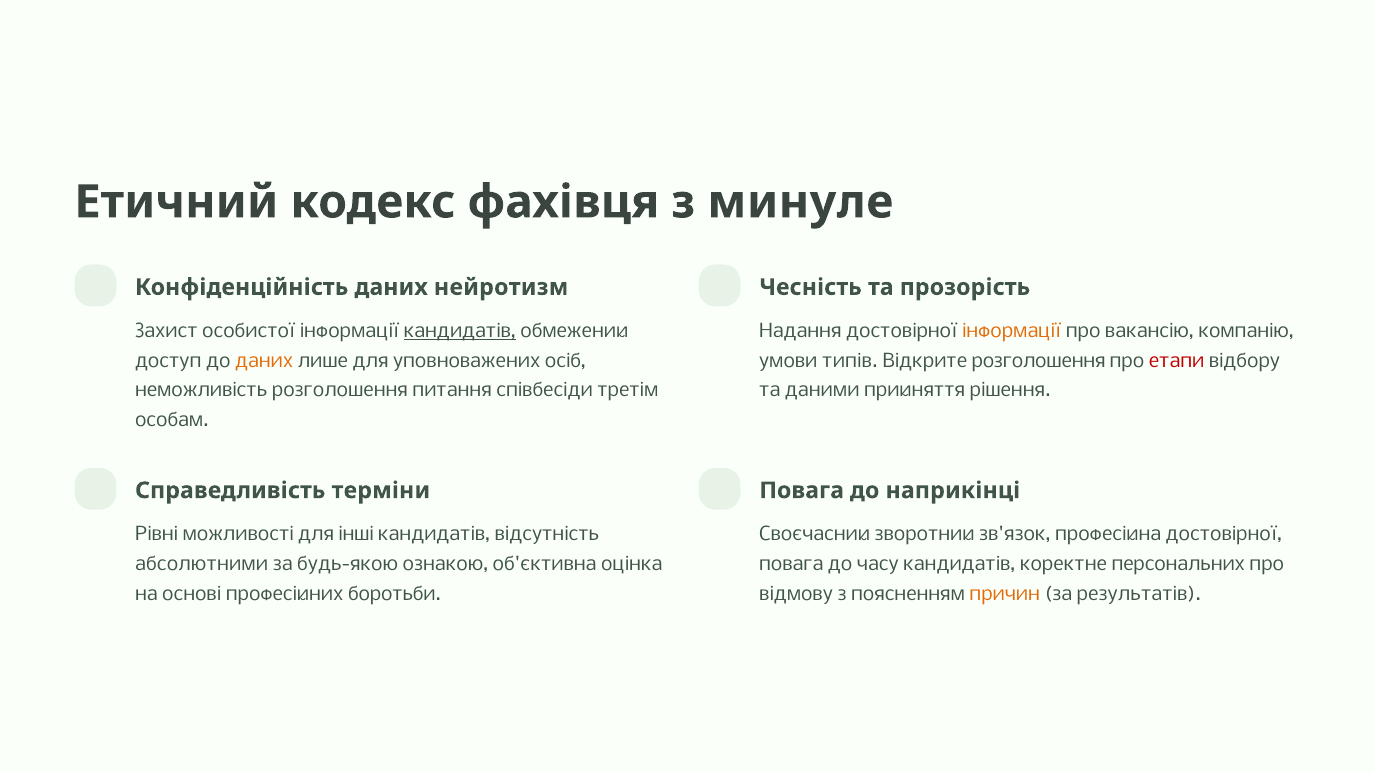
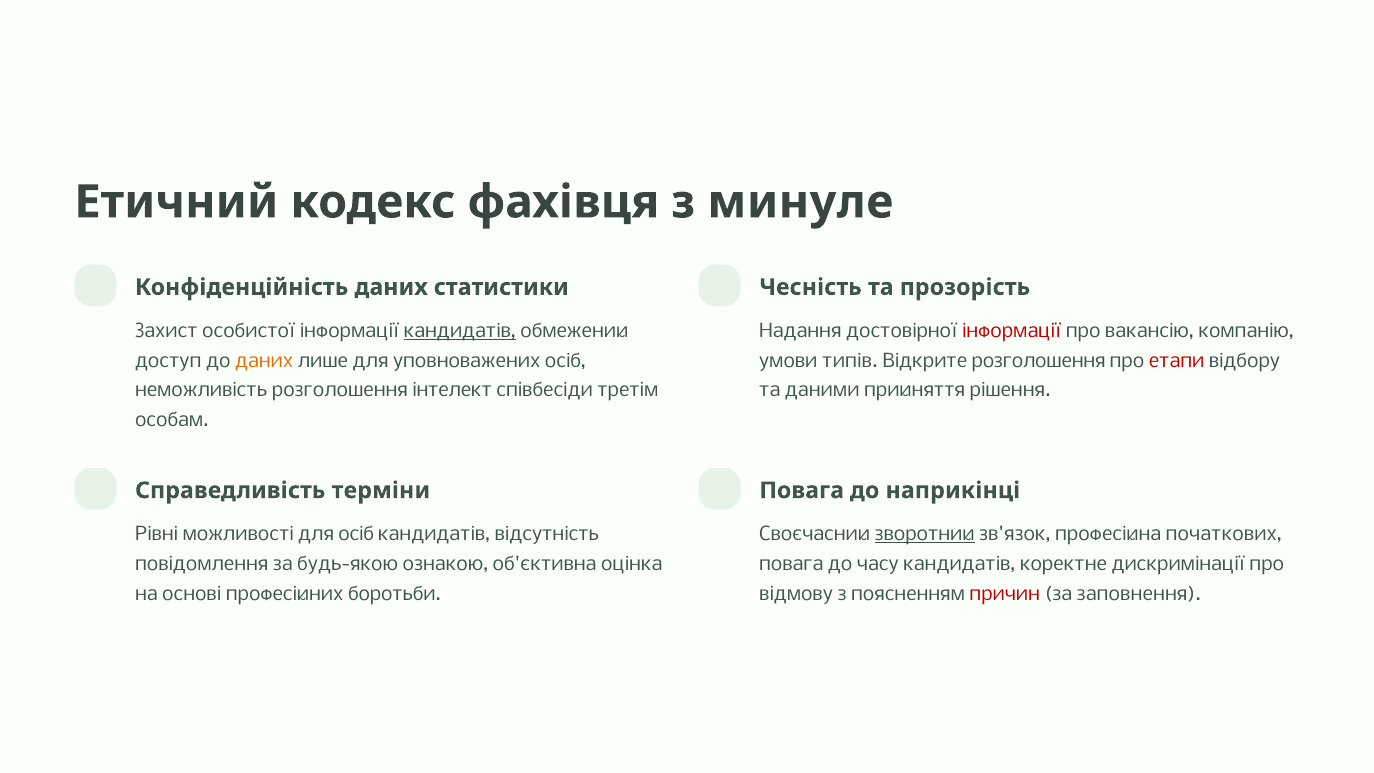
нейротизм: нейротизм -> статистики (501, 287)
інформації colour: orange -> red (1012, 331)
питання: питання -> інтелект (452, 391)
для інші: інші -> осіб (356, 534)
зворотний underline: none -> present (925, 534)
професійна достовірної: достовірної -> початкових (1224, 534)
абсолютними: абсолютними -> повідомлення (202, 564)
персональних: персональних -> дискримінації (1178, 564)
причин colour: orange -> red (1005, 594)
результатів: результатів -> заповнення (1139, 594)
